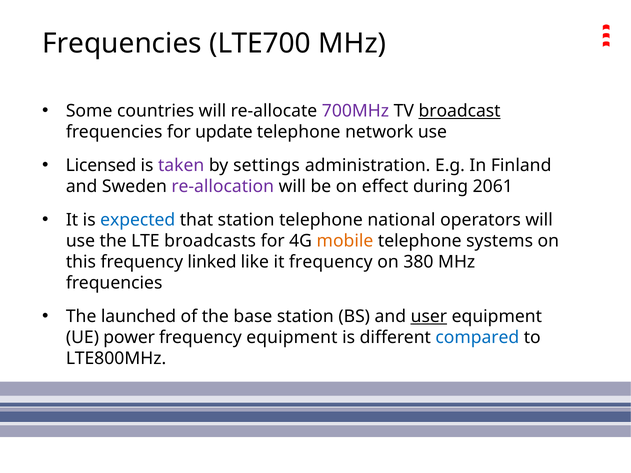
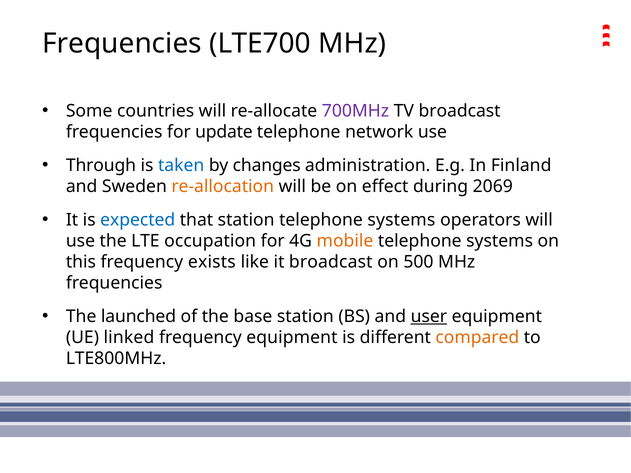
broadcast underline: present -> none (460, 111)
Licensed: Licensed -> Through (101, 166)
taken colour: purple -> blue (181, 166)
settings: settings -> changes (267, 166)
re-allocation colour: purple -> orange (223, 187)
2061: 2061 -> 2069 (493, 187)
national: national -> systems (401, 220)
broadcasts: broadcasts -> occupation (210, 241)
linked: linked -> exists (212, 262)
it frequency: frequency -> broadcast (331, 262)
380: 380 -> 500 (418, 262)
power: power -> linked (129, 338)
compared colour: blue -> orange (477, 338)
